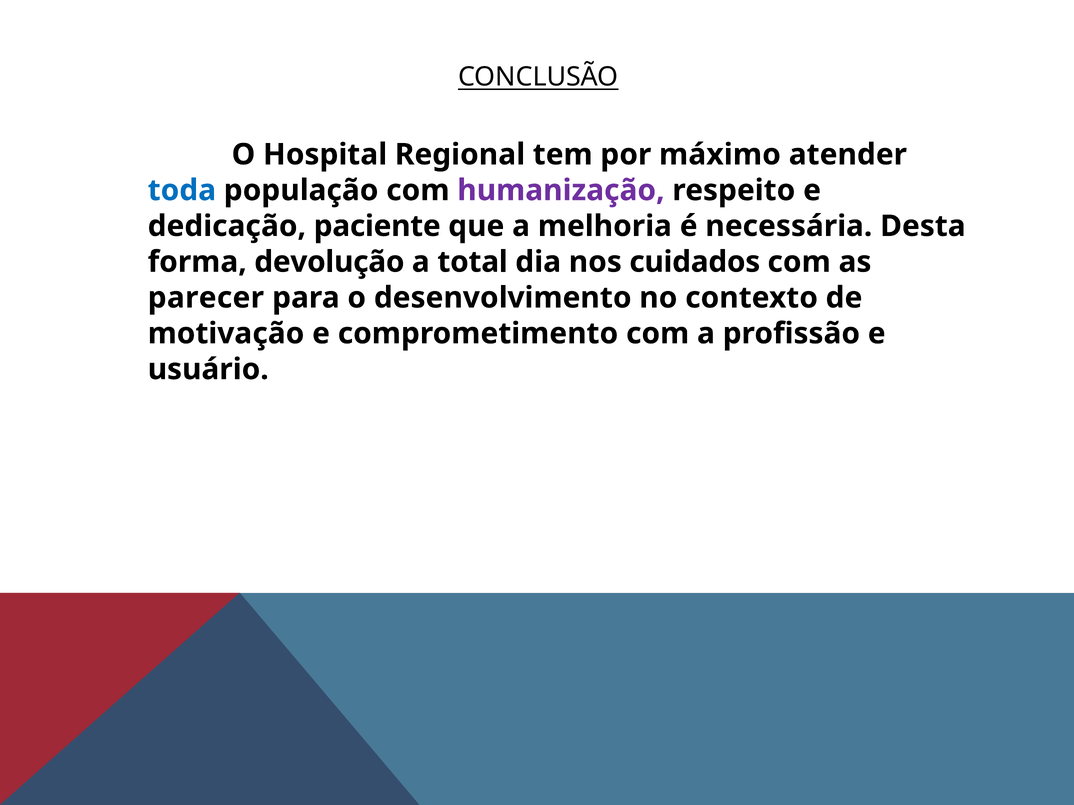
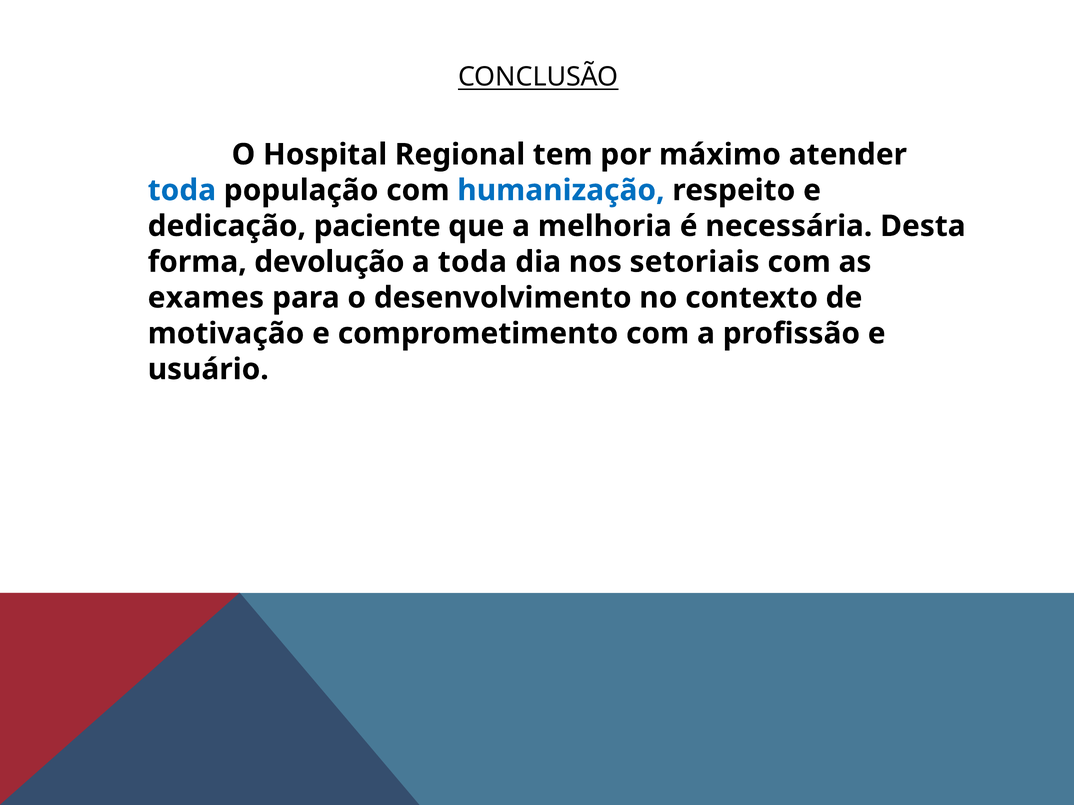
humanização colour: purple -> blue (561, 190)
a total: total -> toda (472, 262)
cuidados: cuidados -> setoriais (695, 262)
parecer: parecer -> exames (206, 298)
